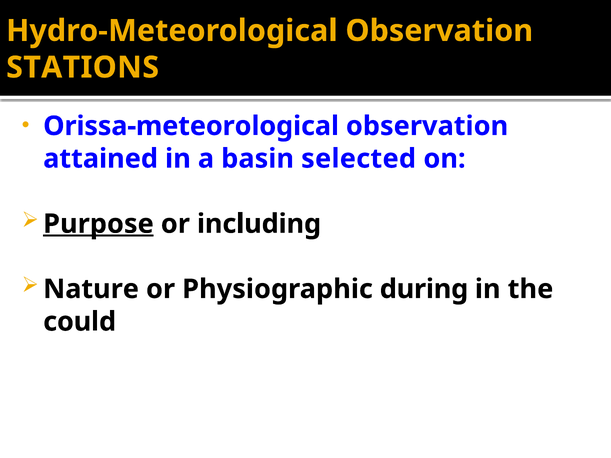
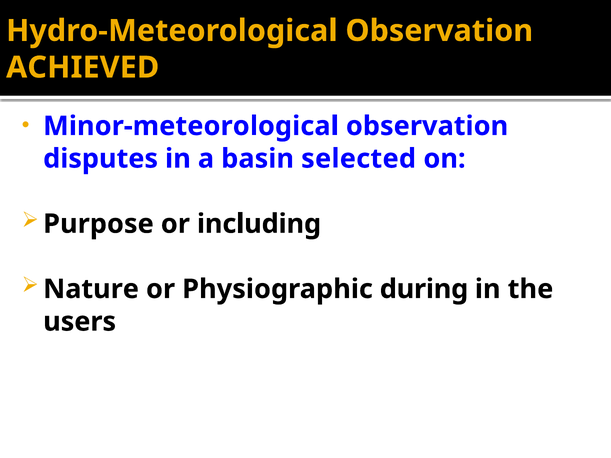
STATIONS: STATIONS -> ACHIEVED (83, 67)
Orissa-meteorological: Orissa-meteorological -> Minor-meteorological (191, 126)
attained: attained -> disputes (101, 159)
Purpose underline: present -> none (98, 224)
could: could -> users (80, 322)
